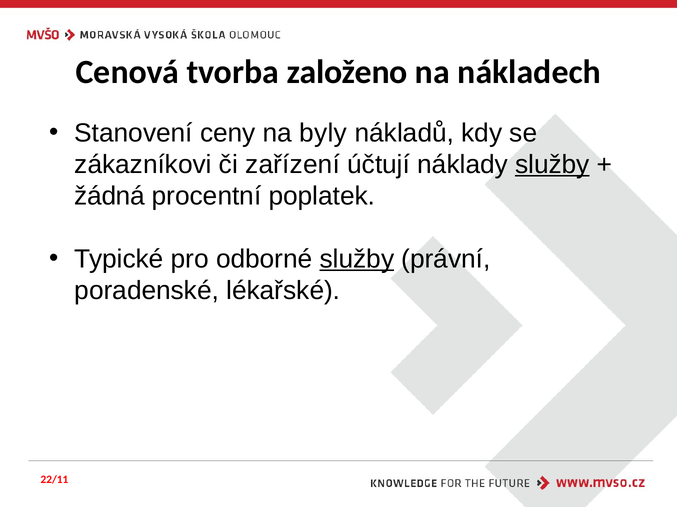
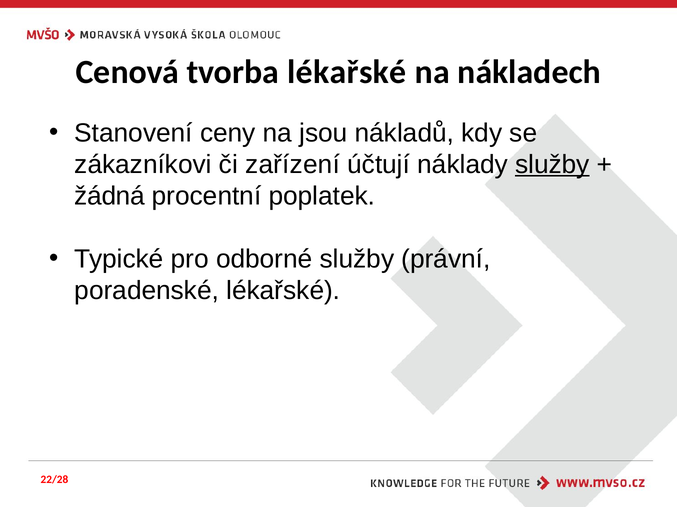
tvorba založeno: založeno -> lékařské (347, 72)
byly: byly -> jsou (323, 133)
služby underline: present -> none (357, 259)
22/11: 22/11 -> 22/28 (54, 480)
